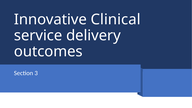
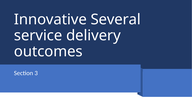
Clinical: Clinical -> Several (116, 19)
